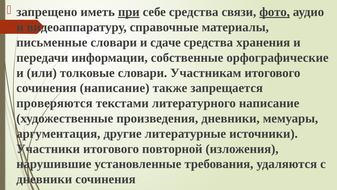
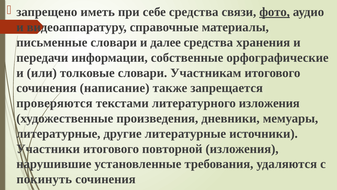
при underline: present -> none (129, 12)
сдаче: сдаче -> далее (166, 42)
литературного написание: написание -> изложения (269, 103)
аргументация: аргументация -> литературные (58, 133)
дневники: дневники -> покинуть (44, 179)
